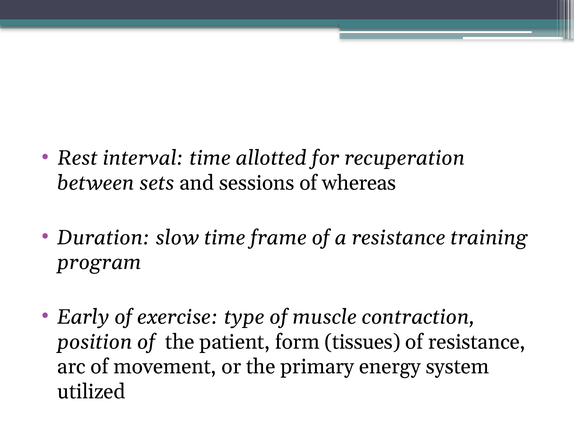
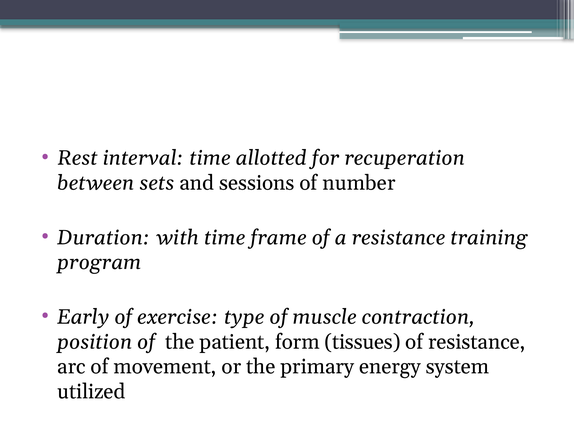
whereas: whereas -> number (359, 183)
slow: slow -> with (177, 237)
